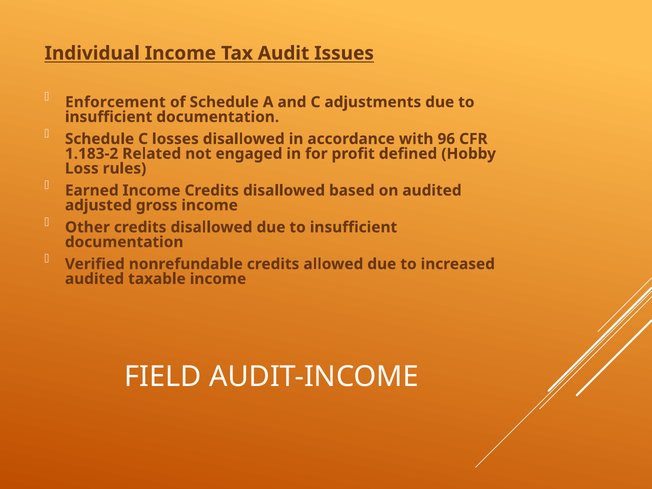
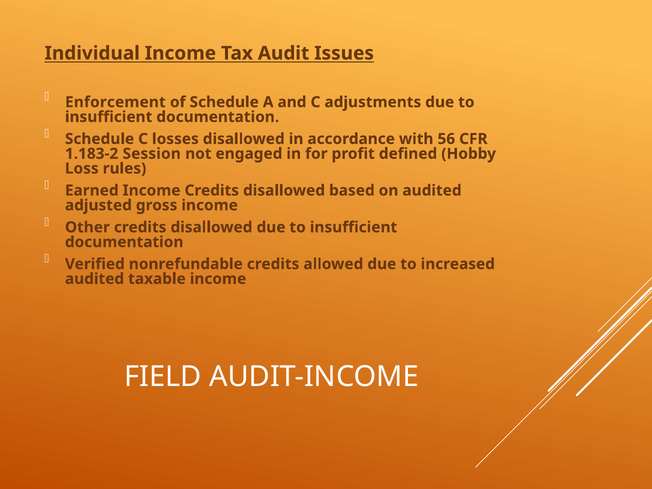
96: 96 -> 56 (446, 139)
Related: Related -> Session (152, 154)
